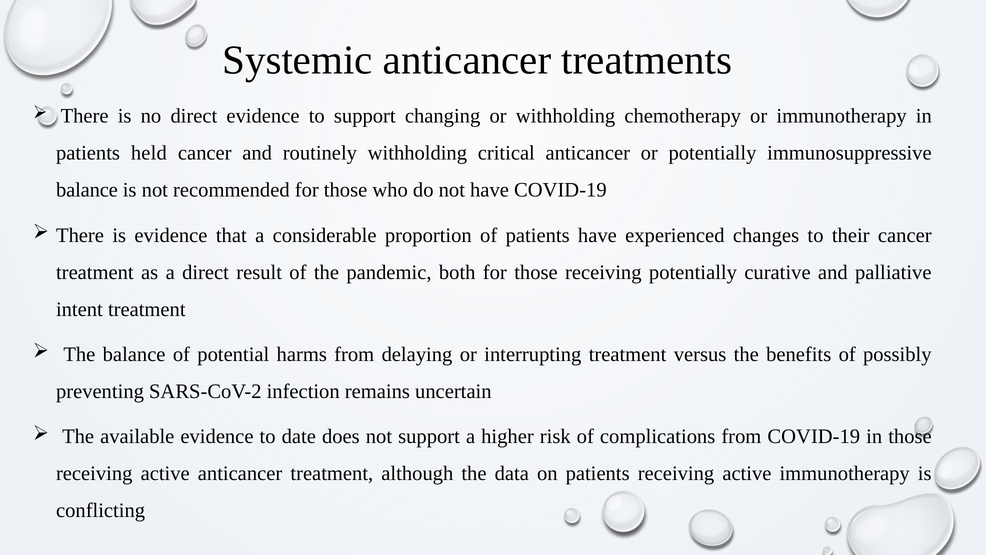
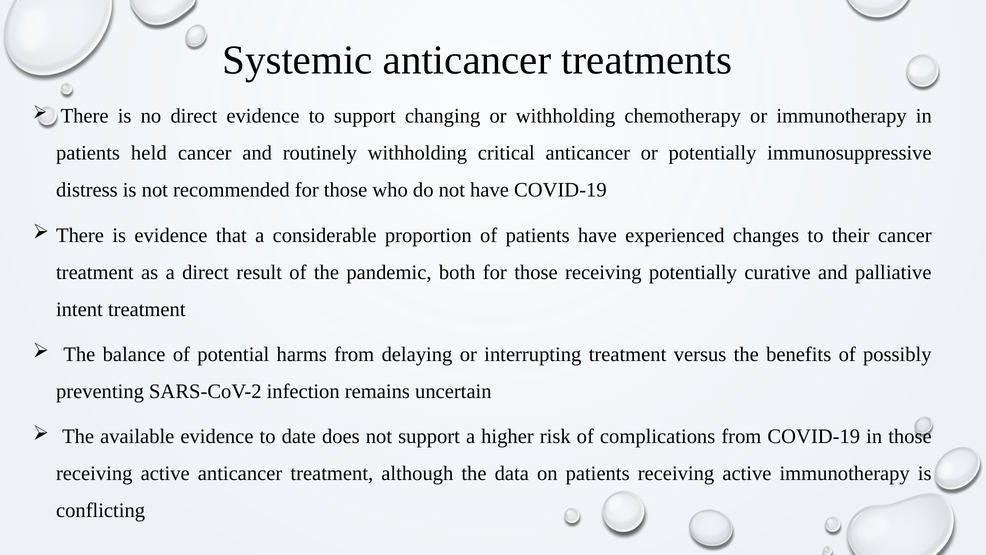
balance: balance -> distress (87, 190)
